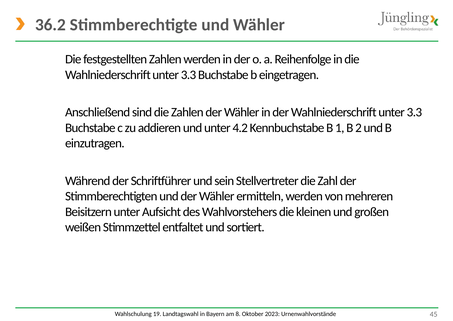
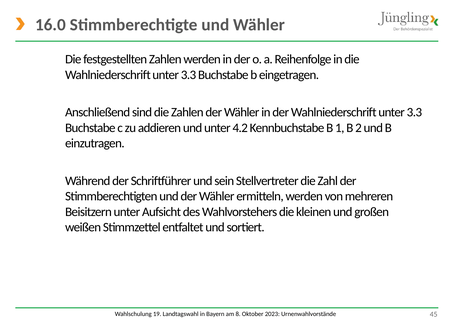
36.2: 36.2 -> 16.0 (51, 25)
